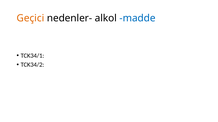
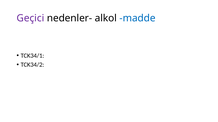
Geçici colour: orange -> purple (30, 18)
